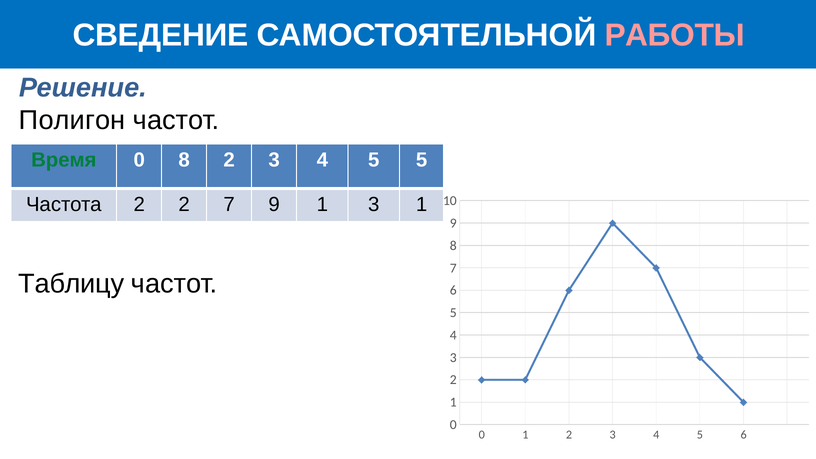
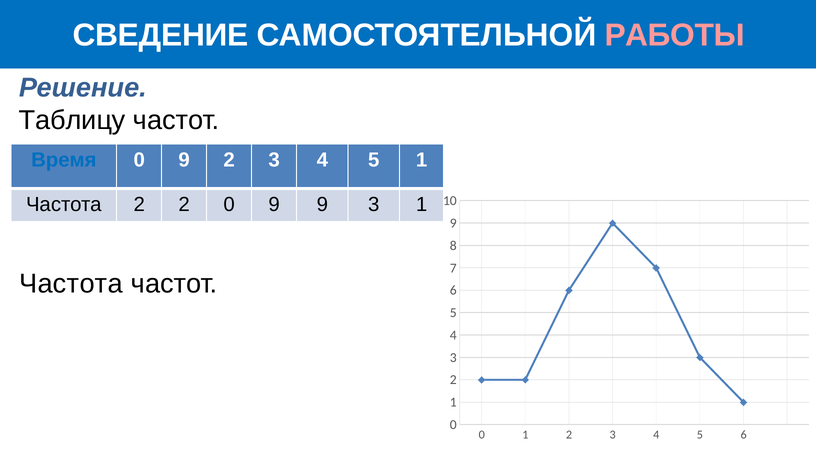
Полигон: Полигон -> Таблицу (72, 120)
Время colour: green -> blue (64, 160)
8: 8 -> 9 (184, 160)
5 5: 5 -> 1 (422, 160)
2 7: 7 -> 0 (229, 205)
9 1: 1 -> 9 (322, 205)
Таблицу: Таблицу -> Частота (71, 284)
